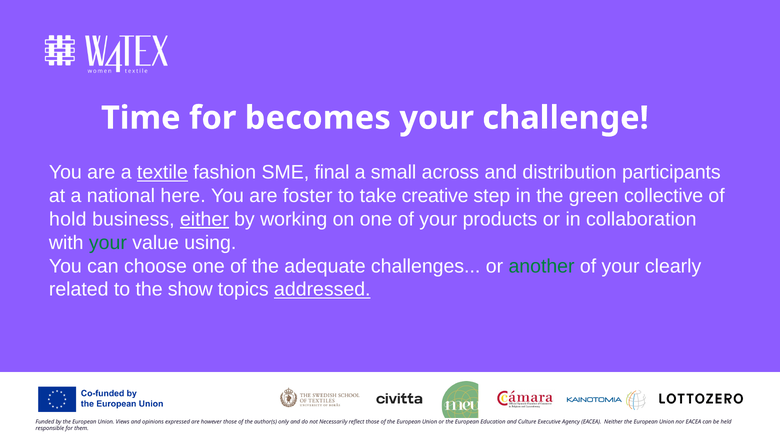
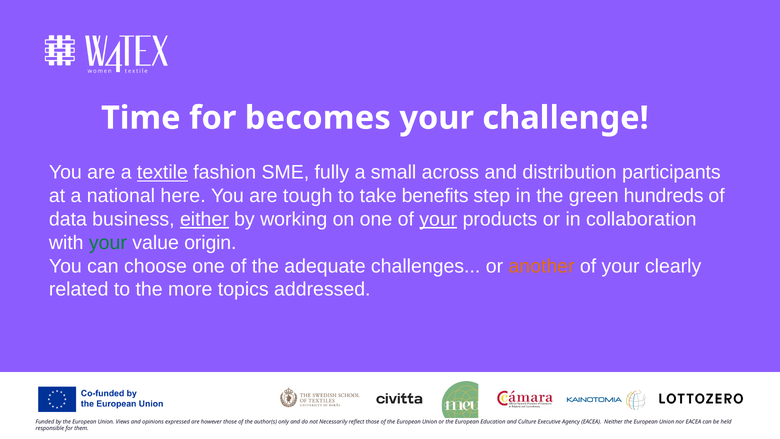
final: final -> fully (332, 172)
foster: foster -> tough (308, 196)
creative: creative -> benefits (435, 196)
collective: collective -> hundreds (664, 196)
hold: hold -> data (68, 219)
your underline: none -> present (438, 219)
using: using -> origin (210, 243)
another colour: green -> orange (542, 266)
show: show -> more (190, 289)
addressed underline: present -> none (322, 289)
